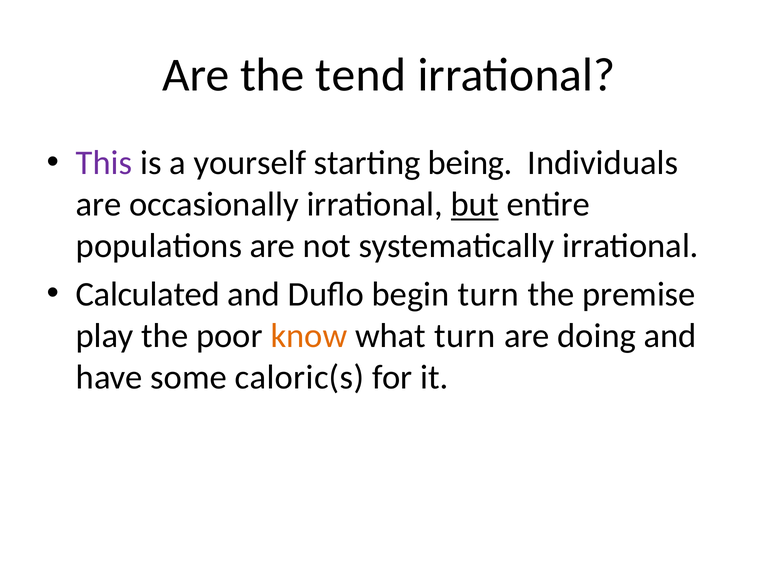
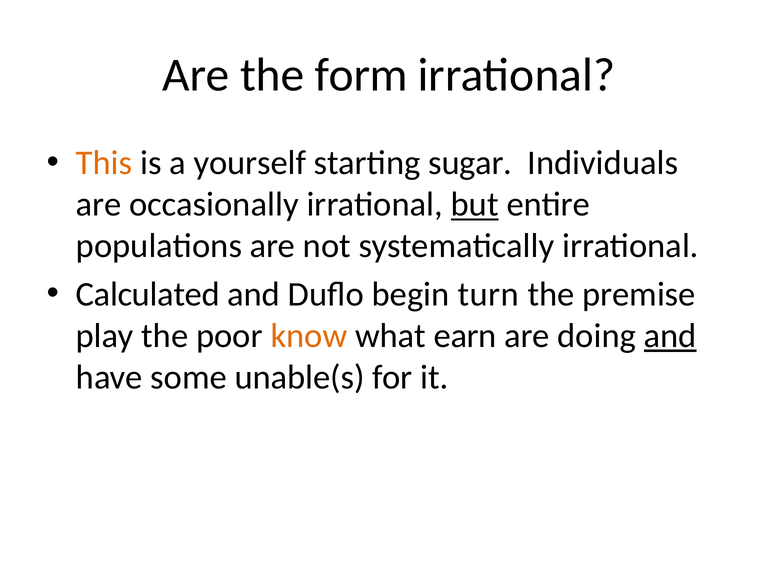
tend: tend -> form (361, 75)
This colour: purple -> orange (104, 163)
being: being -> sugar (470, 163)
what turn: turn -> earn (465, 336)
and underline: none -> present (670, 336)
caloric(s: caloric(s -> unable(s (300, 378)
